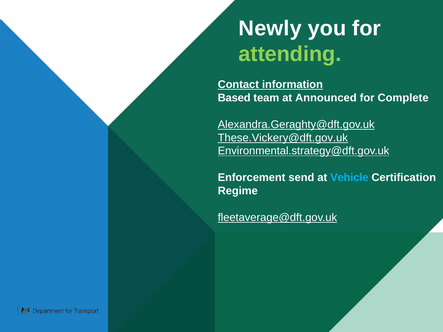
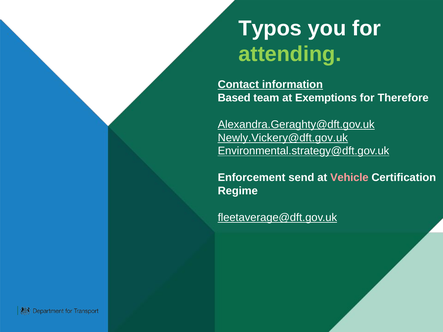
Newly: Newly -> Typos (270, 28)
Announced: Announced -> Exemptions (326, 98)
Complete: Complete -> Therefore (403, 98)
These.Vickery@dft.gov.uk: These.Vickery@dft.gov.uk -> Newly.Vickery@dft.gov.uk (283, 138)
Vehicle colour: light blue -> pink (349, 178)
